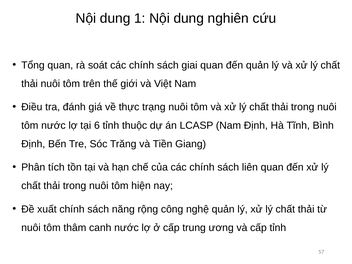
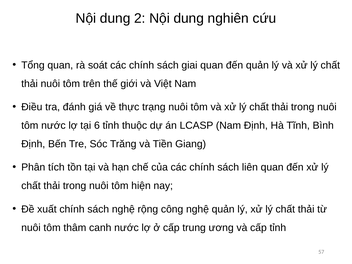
1: 1 -> 2 (140, 18)
sách năng: năng -> nghệ (123, 209)
